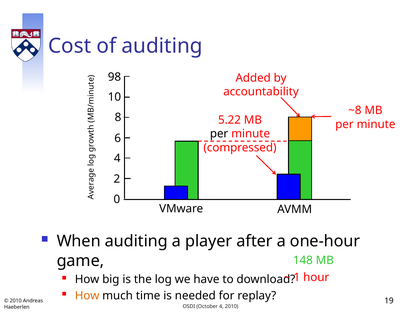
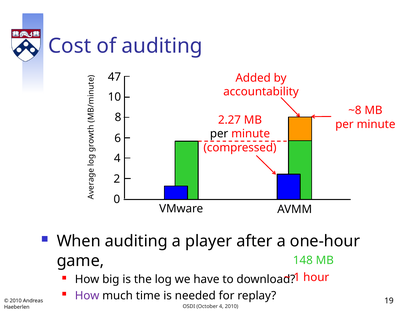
98: 98 -> 47 (114, 77)
5.22: 5.22 -> 2.27 (229, 120)
How colour: orange -> purple (87, 295)
